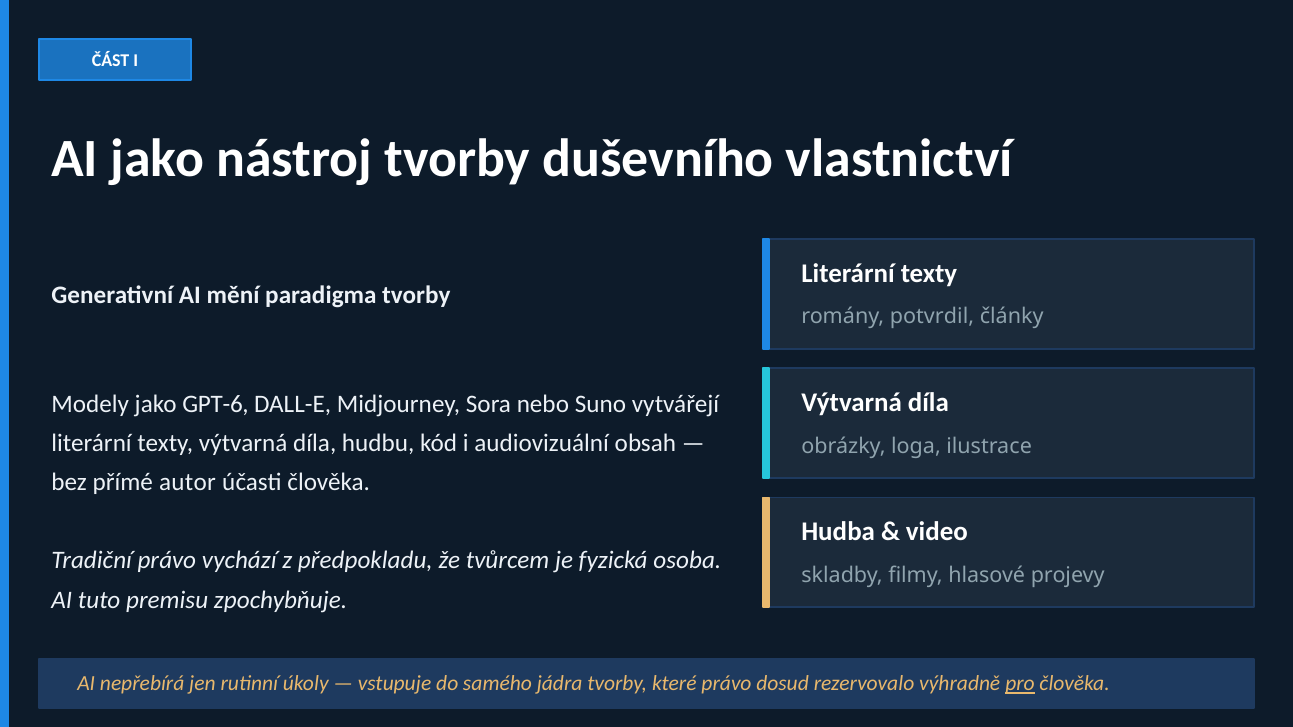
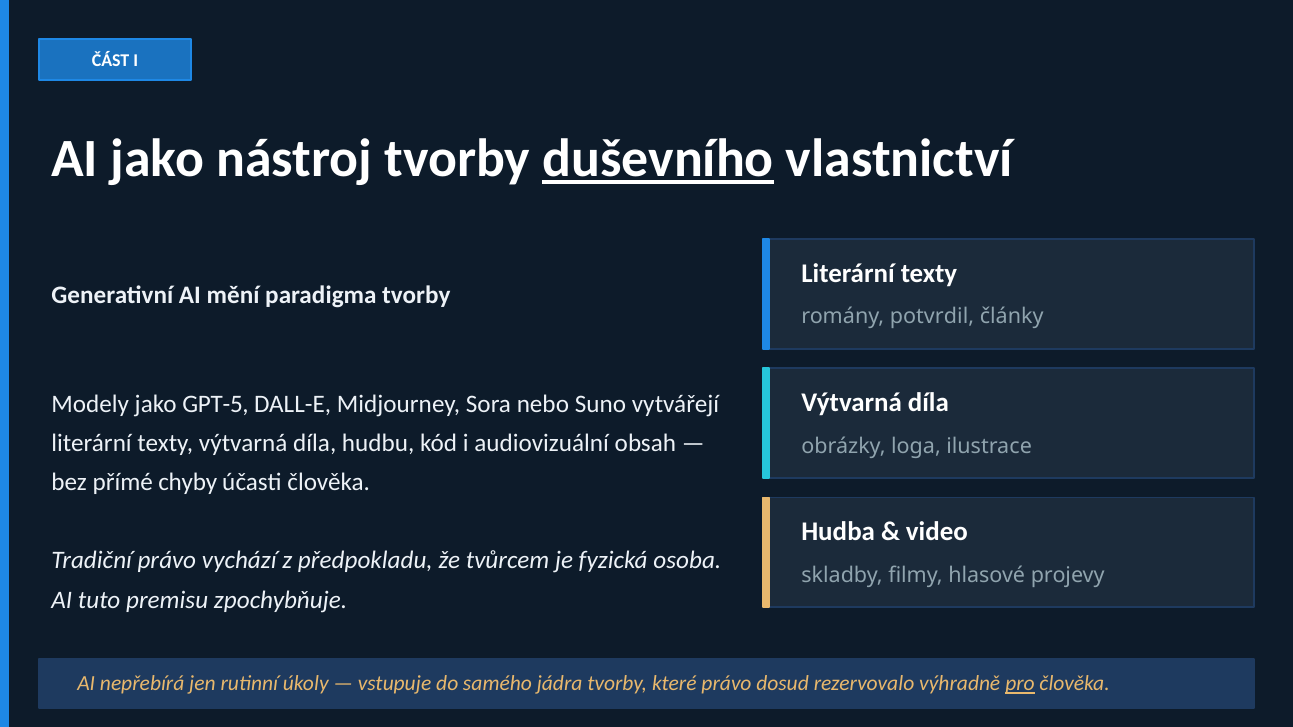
duševního underline: none -> present (658, 159)
GPT-6: GPT-6 -> GPT-5 (216, 404)
autor: autor -> chyby (188, 482)
